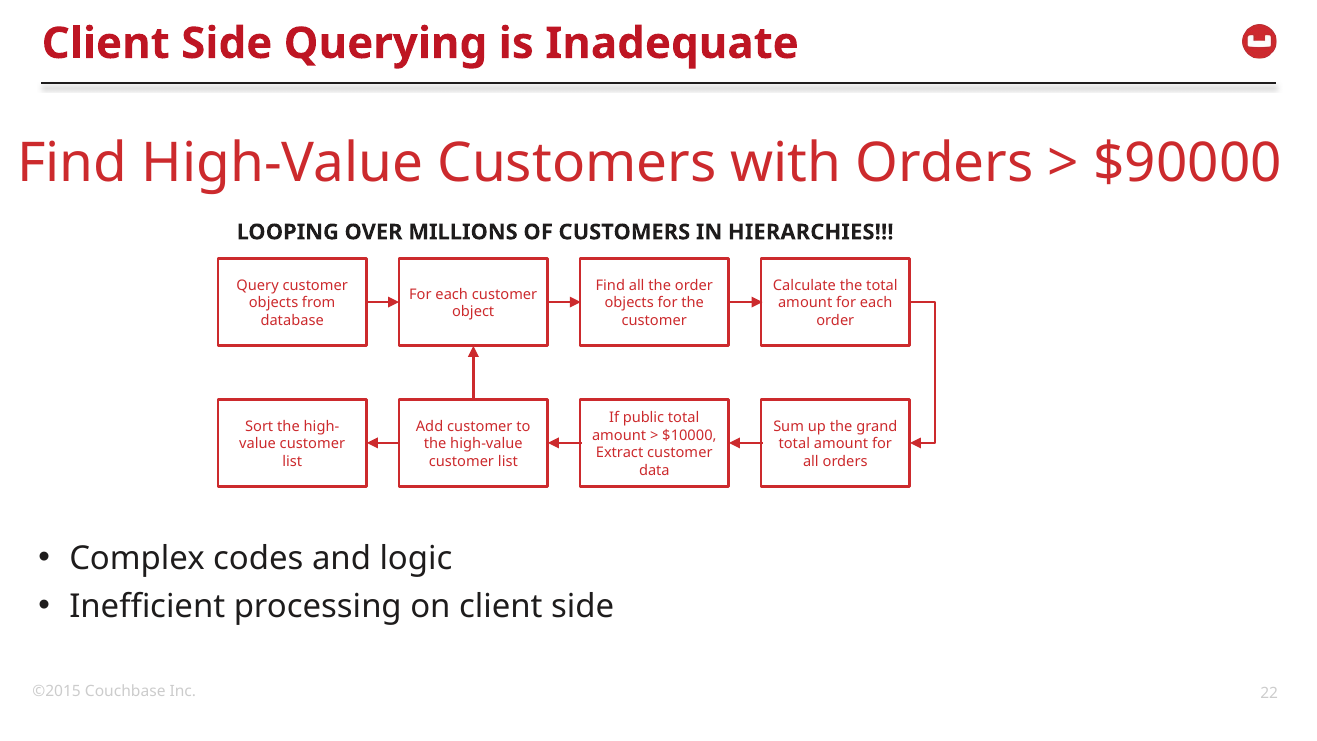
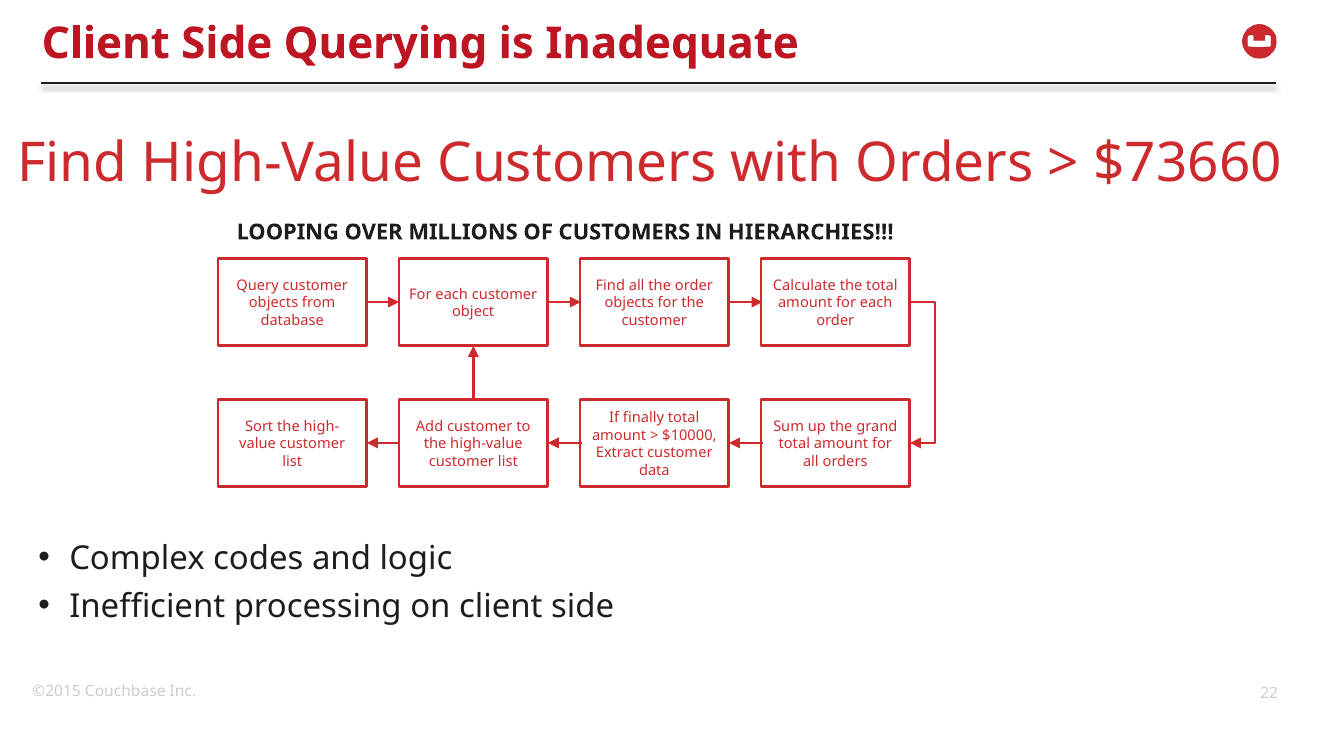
$90000: $90000 -> $73660 (1188, 164)
public: public -> finally (643, 418)
